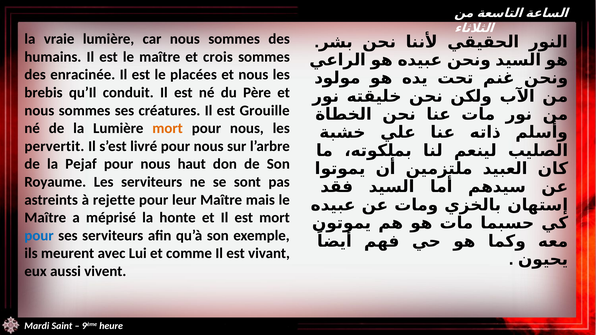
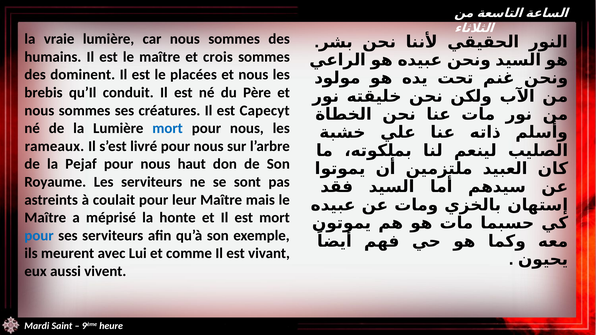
enracinée: enracinée -> dominent (83, 75)
Grouille: Grouille -> Capecyt (265, 111)
mort colour: orange -> blue (168, 128)
pervertit: pervertit -> rameaux (54, 146)
rejette: rejette -> coulait (114, 200)
